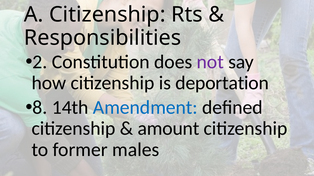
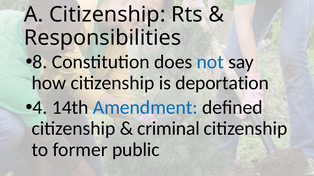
2: 2 -> 8 (40, 62)
not colour: purple -> blue (210, 62)
8: 8 -> 4 (40, 108)
amount: amount -> criminal (169, 129)
males: males -> public (136, 150)
